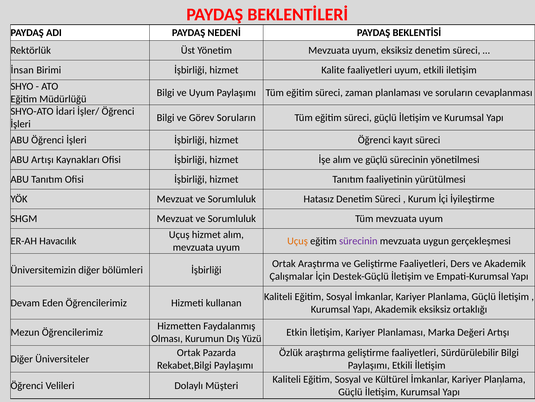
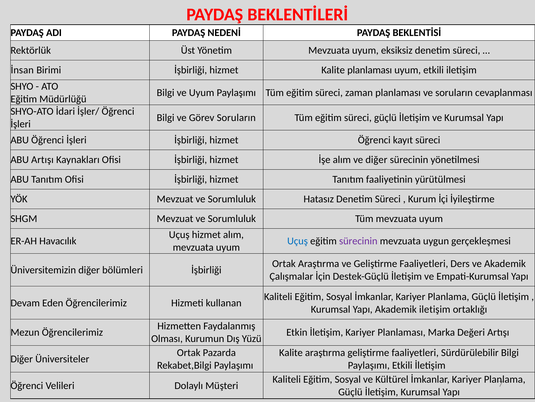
Kalite faaliyetleri: faaliyetleri -> planlaması (370, 70)
ve güçlü: güçlü -> diğer (376, 159)
Uçuş colour: orange -> blue (298, 241)
Akademik eksiksiz: eksiksiz -> iletişim (435, 309)
Özlük: Özlük -> Kalite (291, 352)
